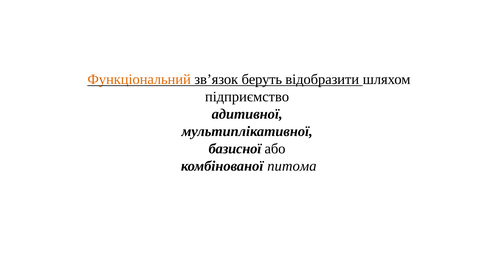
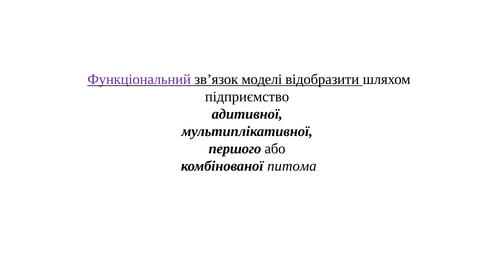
Функціональний colour: orange -> purple (139, 79)
беруть: беруть -> моделі (262, 79)
базисної: базисної -> першого (235, 148)
